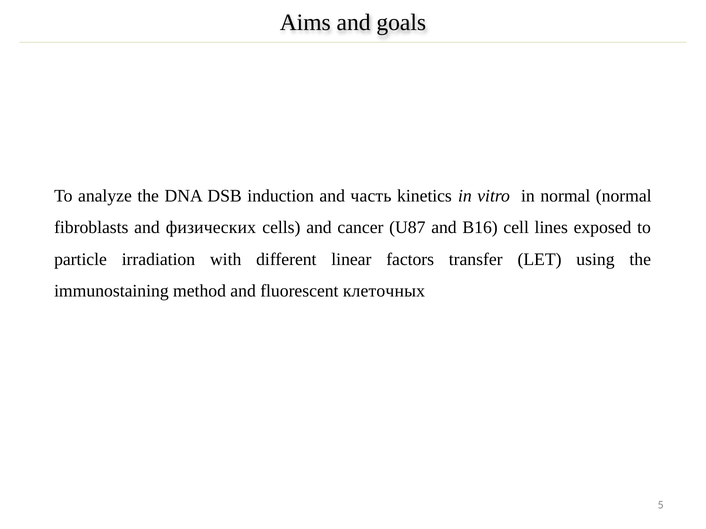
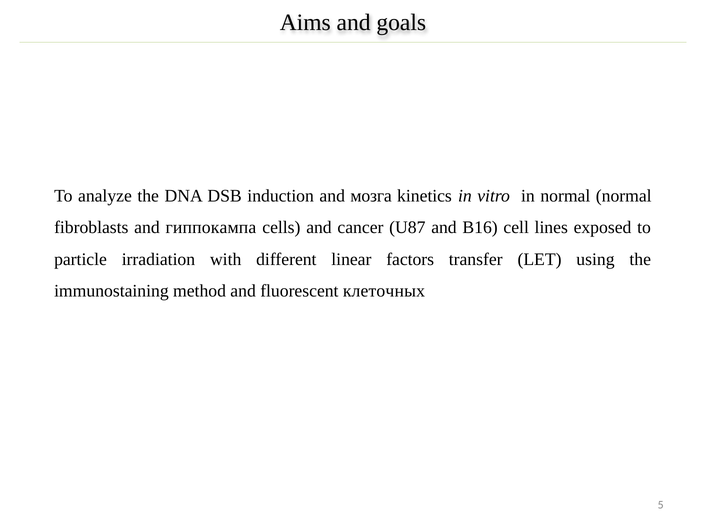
часть: часть -> мозга (371, 196)
физических: физических -> гиппокампа (211, 228)
